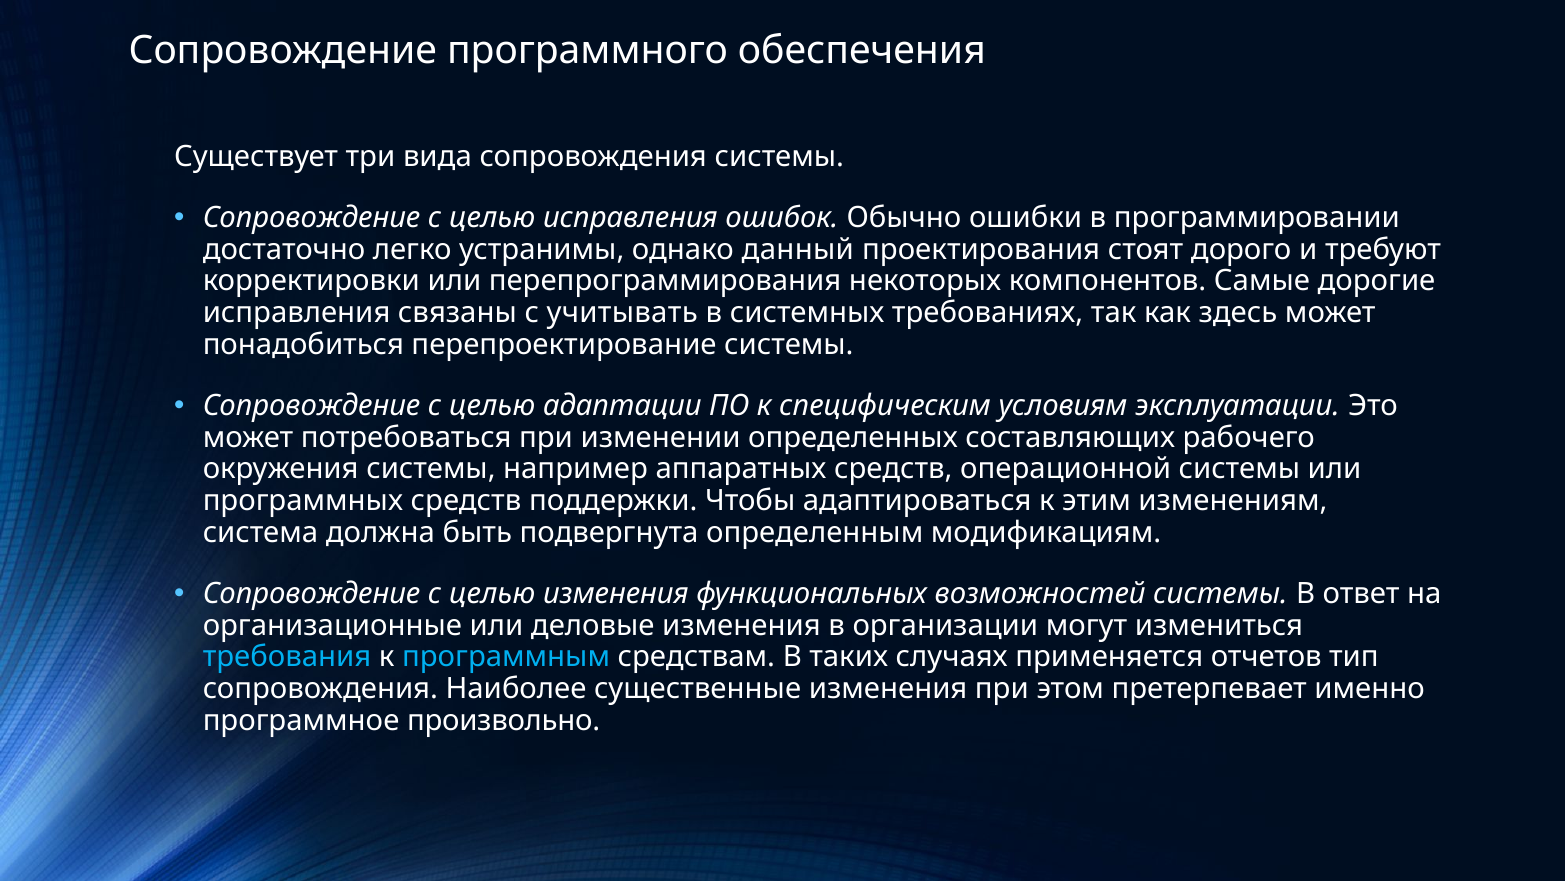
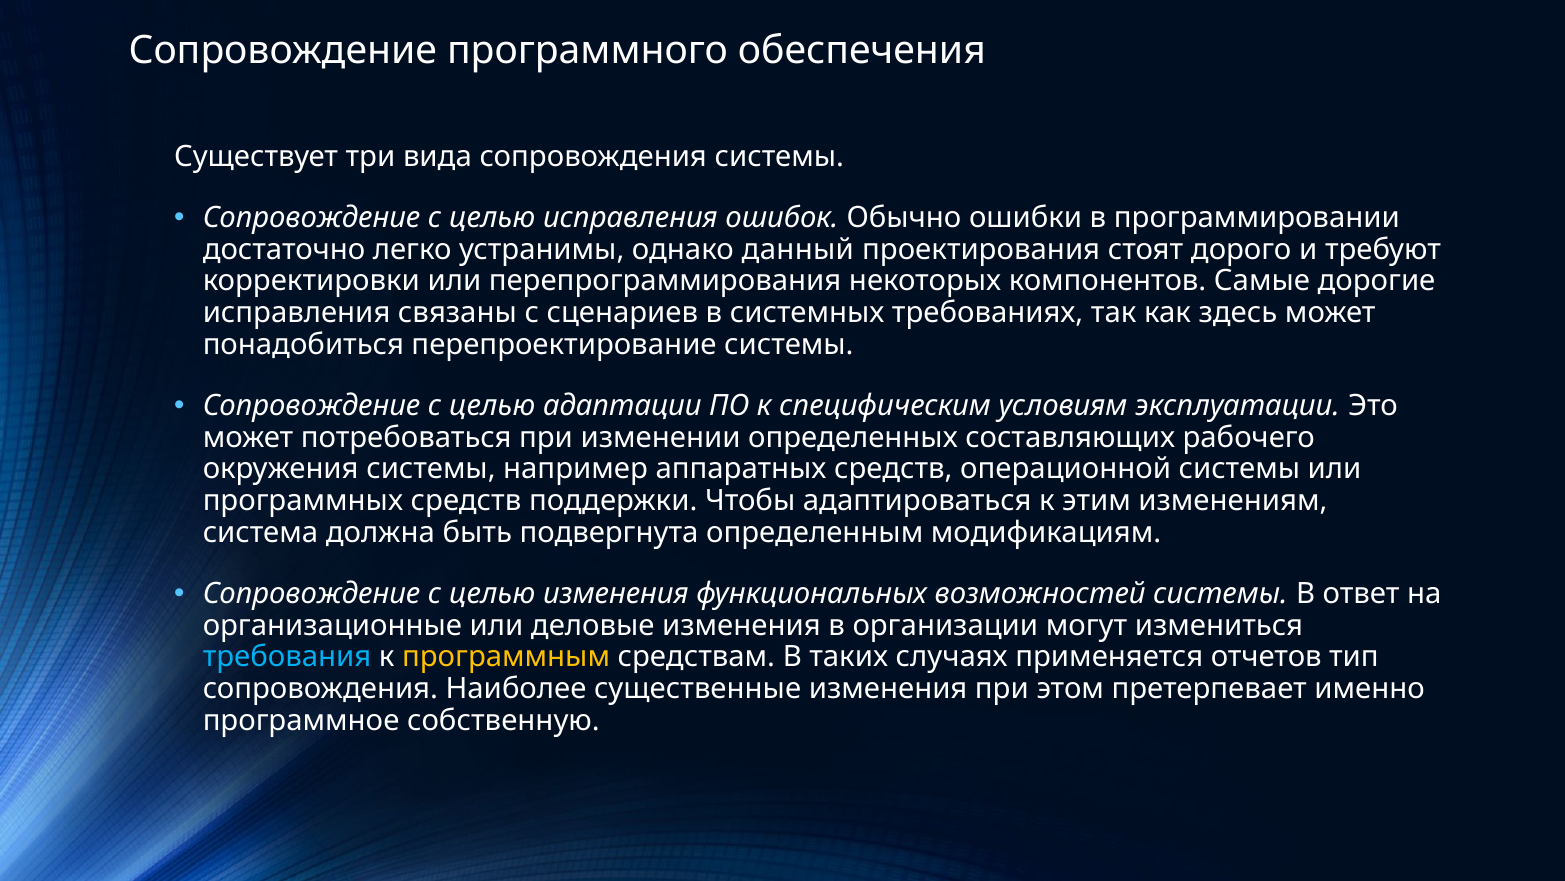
учитывать: учитывать -> сценариев (622, 313)
программным colour: light blue -> yellow (506, 657)
произвольно: произвольно -> собственную (503, 720)
